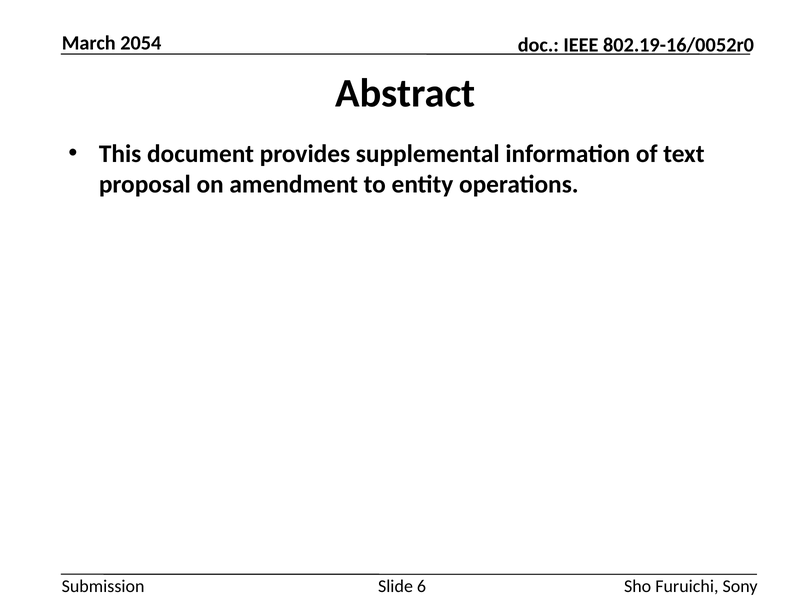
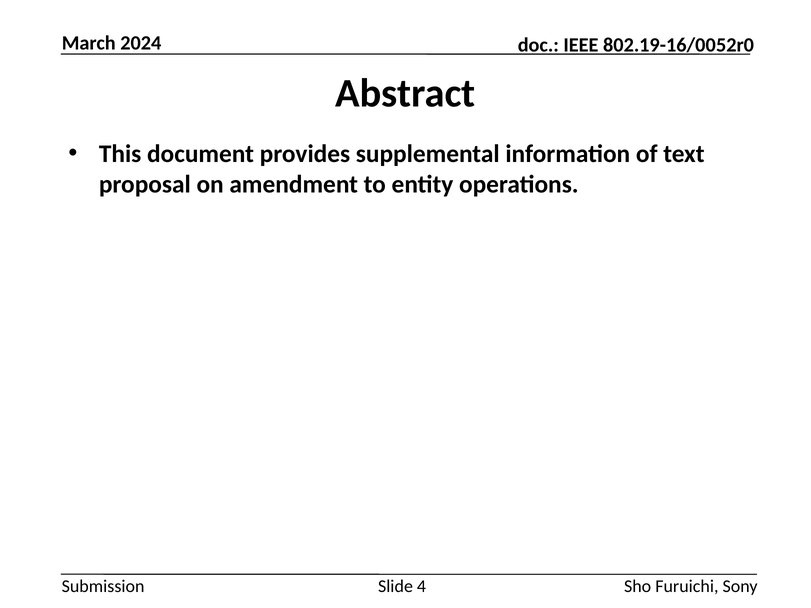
2054: 2054 -> 2024 (141, 43)
6: 6 -> 4 (421, 586)
